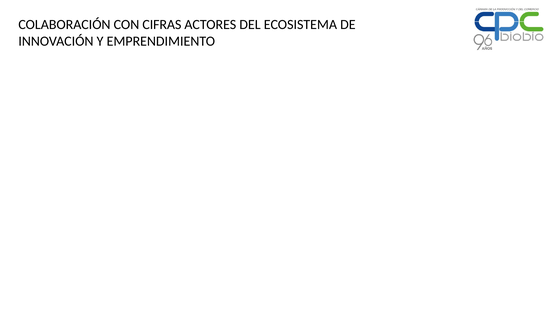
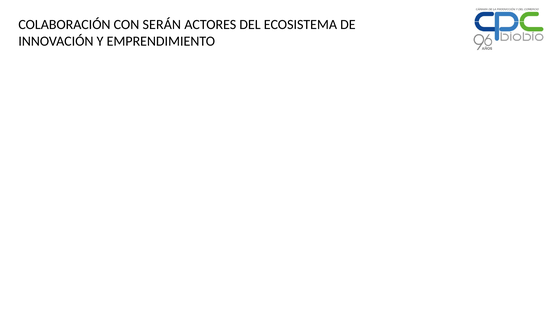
CIFRAS: CIFRAS -> SERÁN (162, 25)
